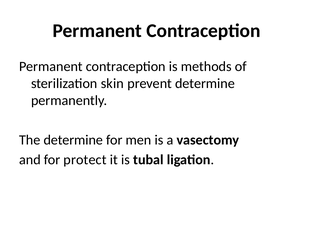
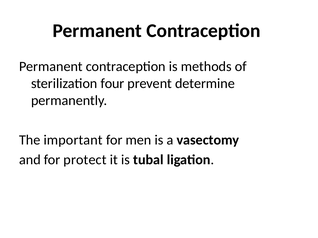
skin: skin -> four (112, 84)
The determine: determine -> important (73, 140)
